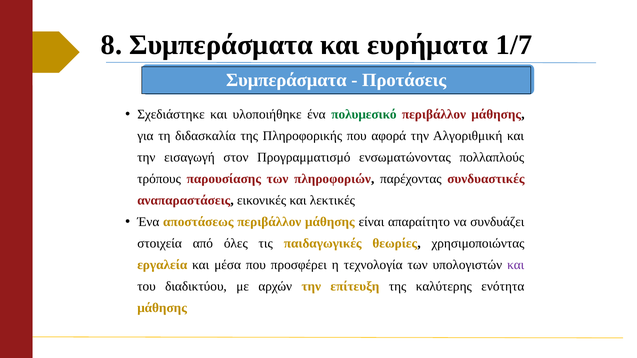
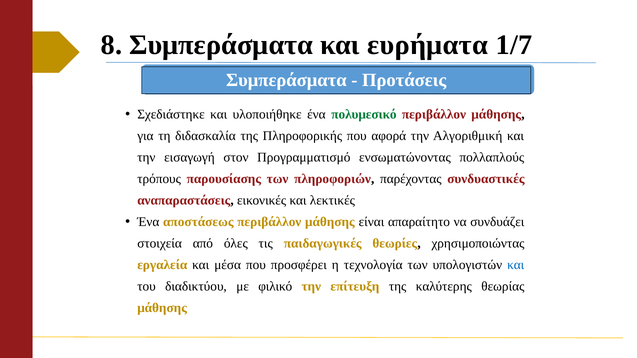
και colour: purple -> blue (516, 265)
αρχών: αρχών -> φιλικό (275, 287)
ενότητα: ενότητα -> θεωρίας (503, 287)
